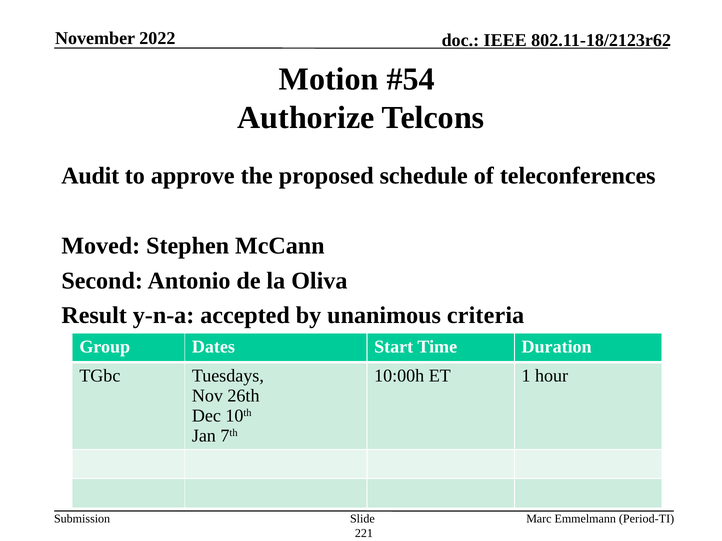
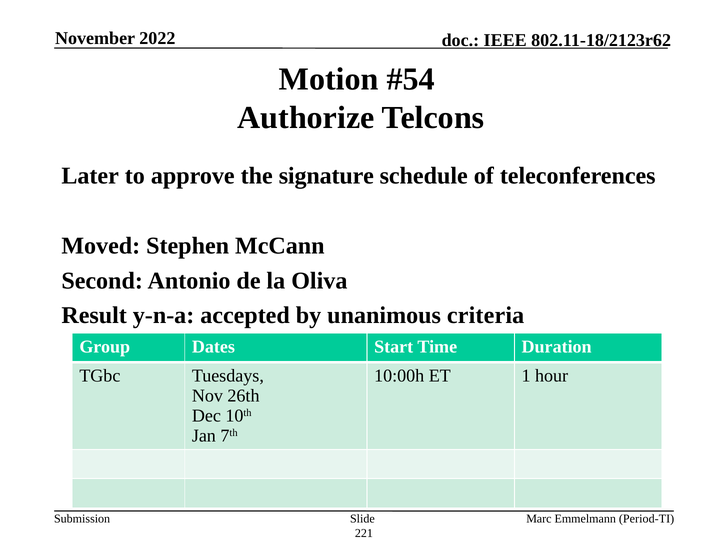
Audit: Audit -> Later (90, 176)
proposed: proposed -> signature (326, 176)
